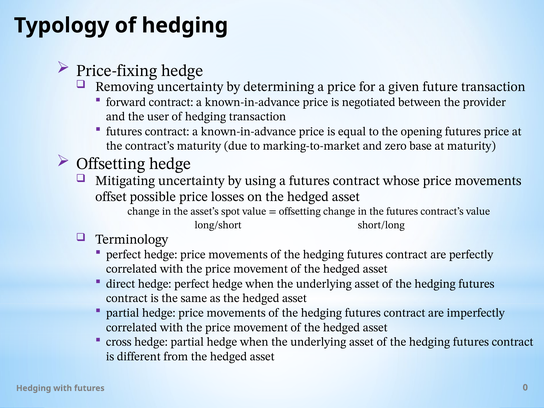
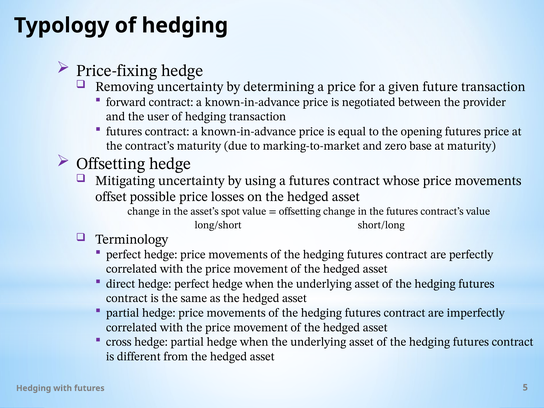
0: 0 -> 5 (525, 388)
